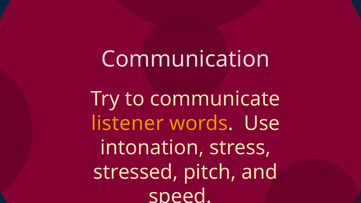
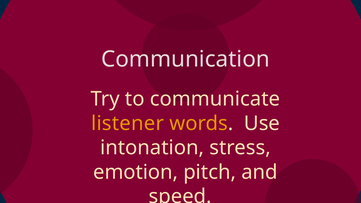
stressed: stressed -> emotion (136, 172)
